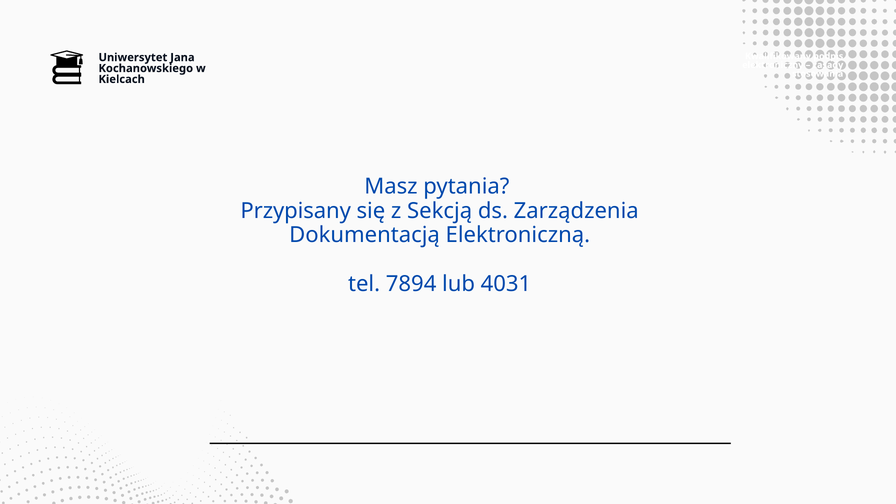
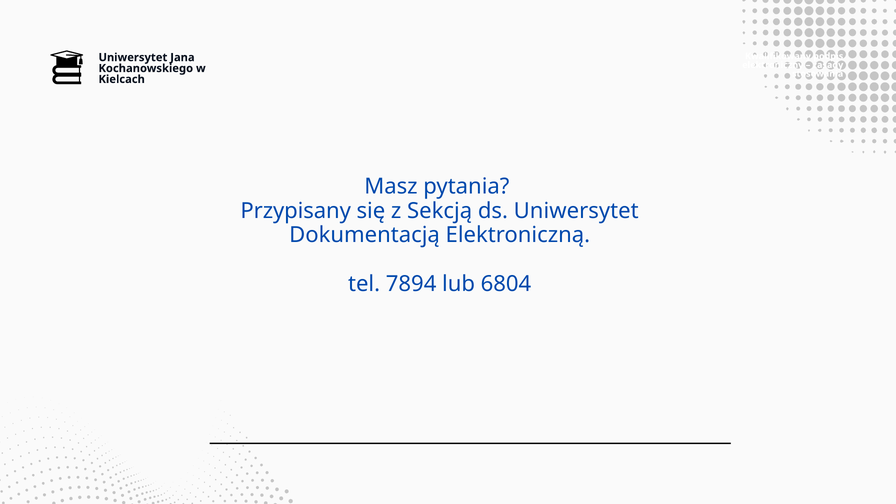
ds Zarządzenia: Zarządzenia -> Uniwersytet (576, 211)
4031: 4031 -> 6804 (506, 284)
